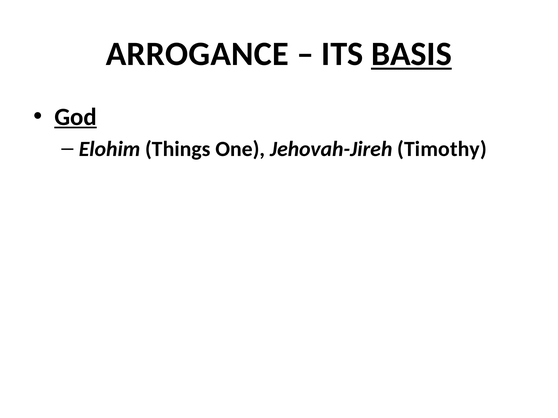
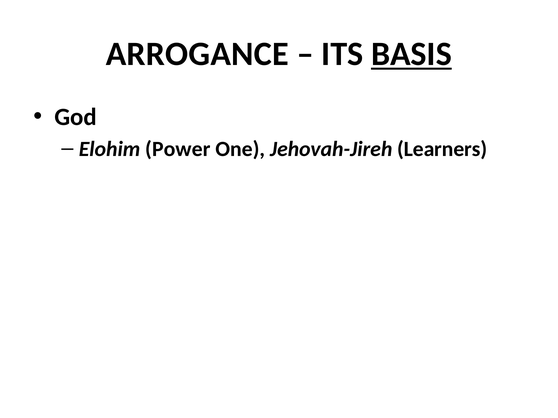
God underline: present -> none (76, 117)
Things: Things -> Power (178, 149)
Timothy: Timothy -> Learners (442, 149)
